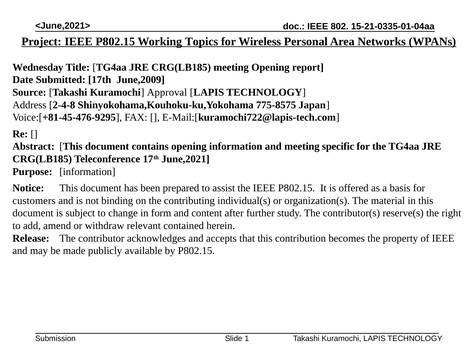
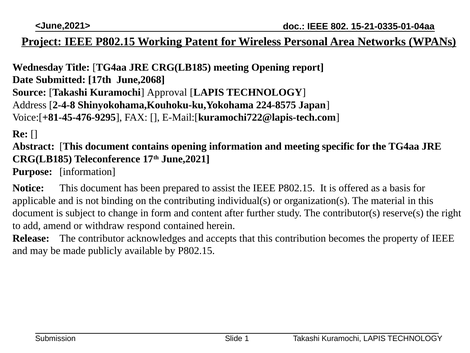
Topics: Topics -> Patent (201, 41)
June,2009: June,2009 -> June,2068 (141, 80)
775-8575: 775-8575 -> 224-8575 (276, 105)
customers: customers -> applicable (34, 200)
relevant: relevant -> respond (144, 225)
